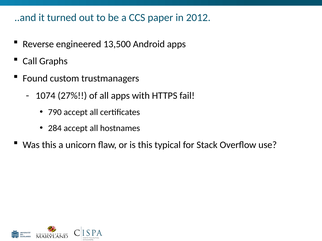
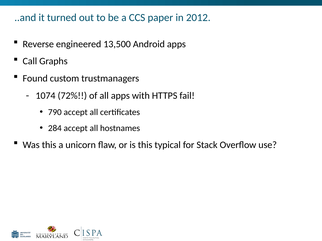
27%: 27% -> 72% (72, 96)
